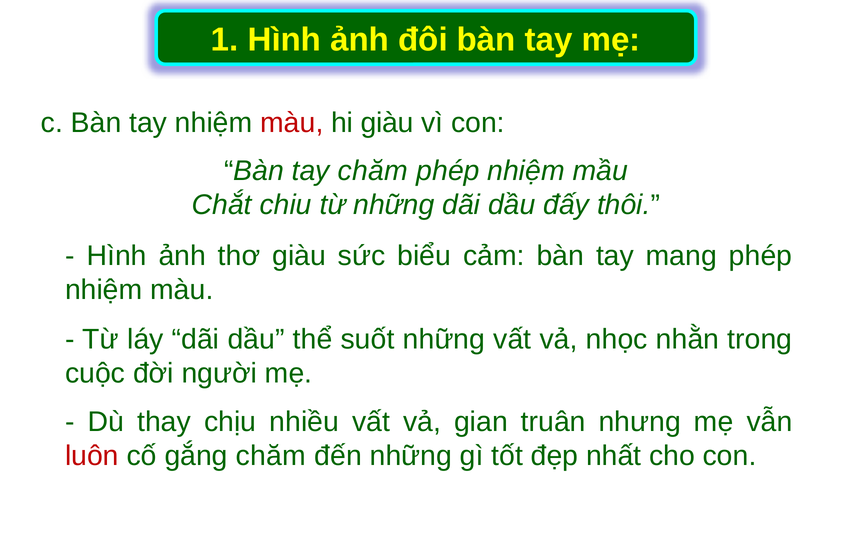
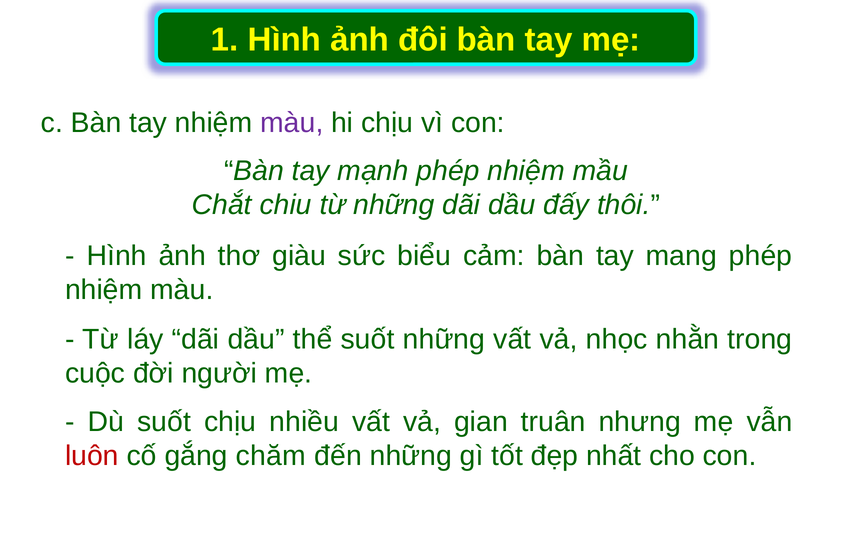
màu colour: red -> purple (292, 123)
hi giàu: giàu -> chịu (387, 123)
tay chăm: chăm -> mạnh (373, 171)
Dù thay: thay -> suốt (164, 421)
